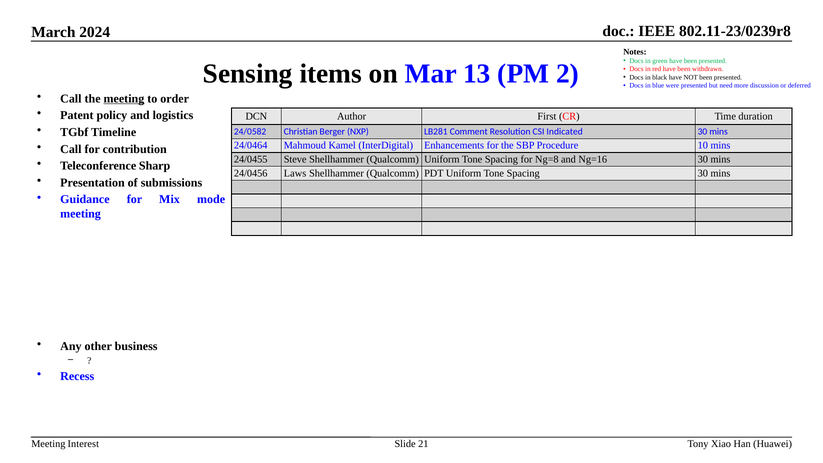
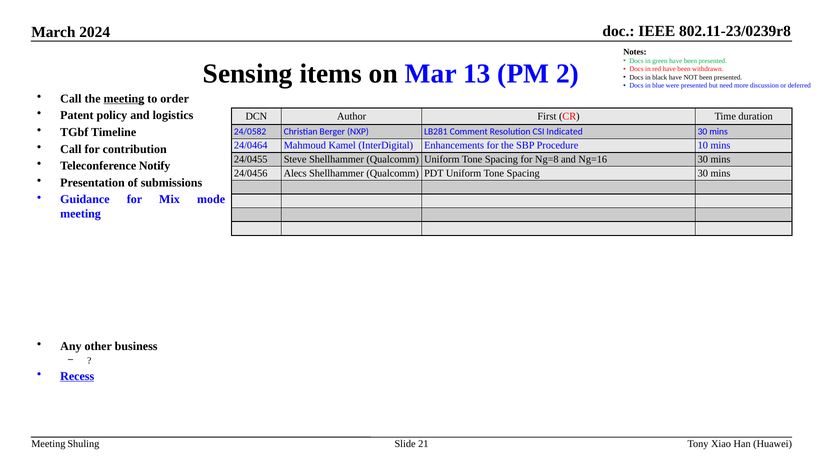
Sharp: Sharp -> Notify (155, 166)
Laws: Laws -> Alecs (295, 173)
Recess underline: none -> present (77, 376)
Interest: Interest -> Shuling (83, 444)
